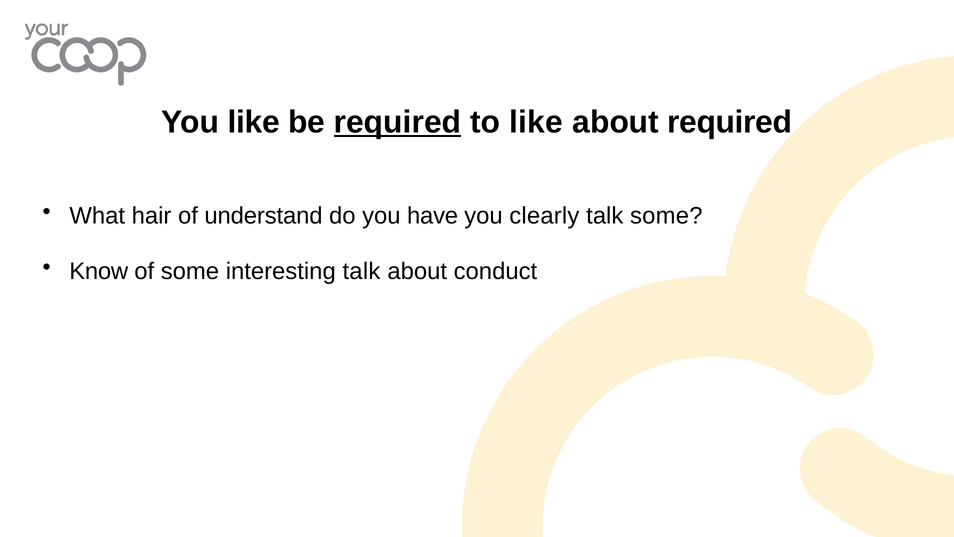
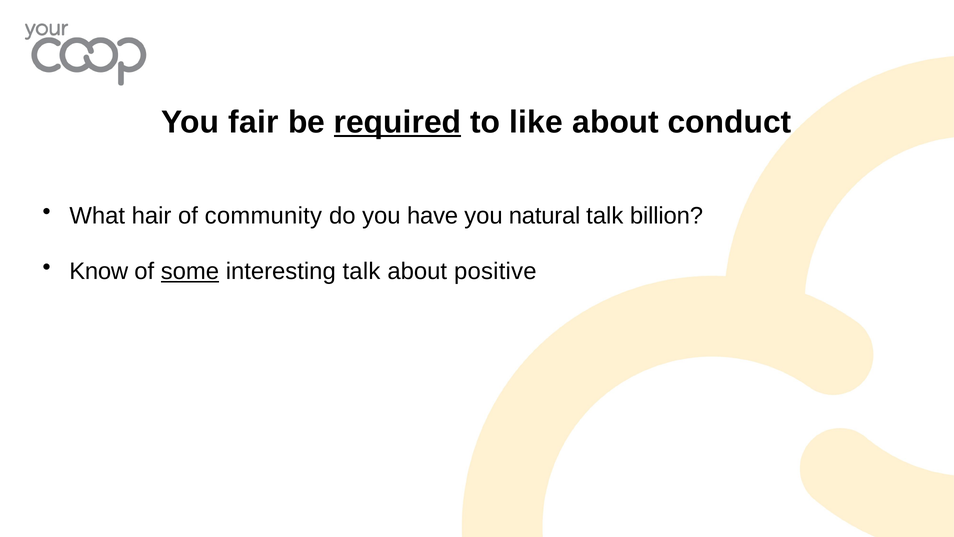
You like: like -> fair (253, 122)
about required: required -> conduct (730, 122)
understand: understand -> community (263, 216)
clearly: clearly -> natural (545, 216)
talk some: some -> billion (667, 216)
some underline: none -> present (190, 271)
conduct: conduct -> positive (495, 271)
